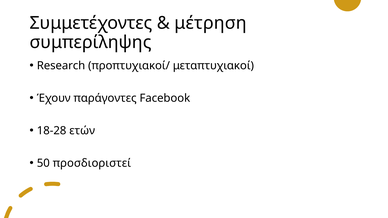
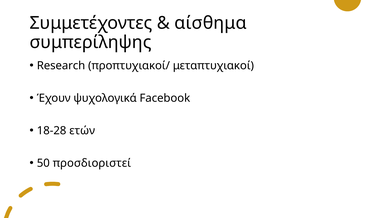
μέτρηση: μέτρηση -> αίσθημα (211, 23)
παράγοντες: παράγοντες -> ψυχολογικά (105, 98)
